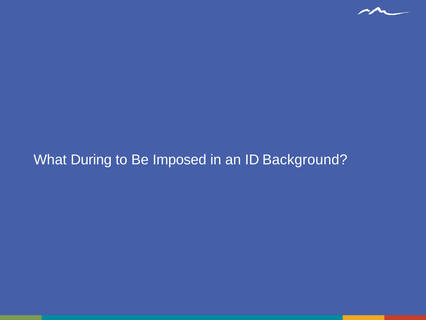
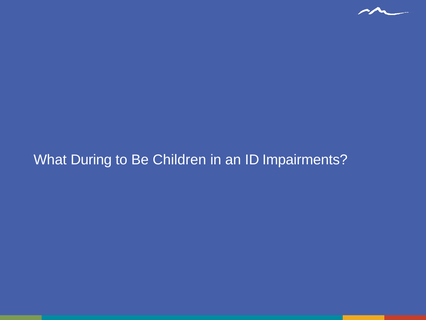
Imposed: Imposed -> Children (179, 160)
Background: Background -> Impairments (305, 160)
